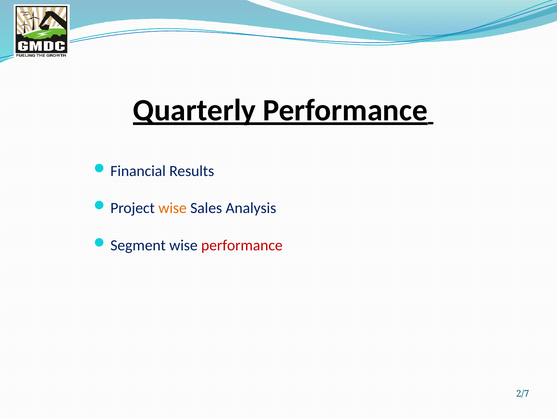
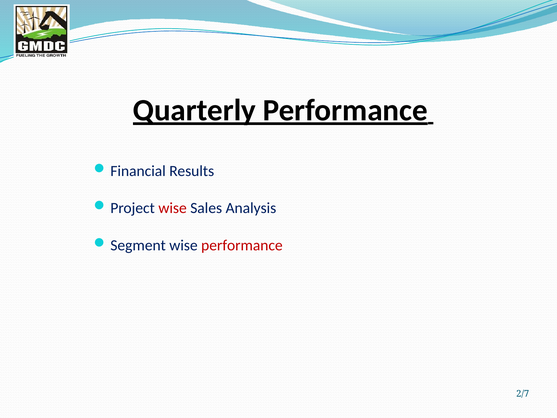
wise colour: orange -> red (173, 208)
